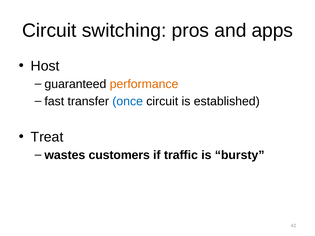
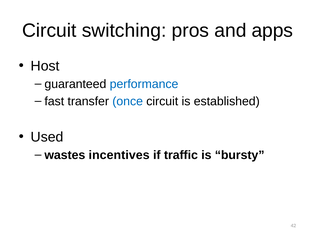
performance colour: orange -> blue (144, 84)
Treat: Treat -> Used (47, 137)
customers: customers -> incentives (119, 155)
